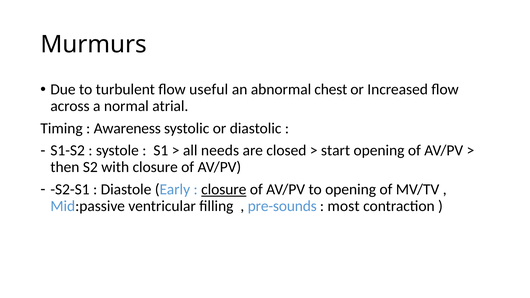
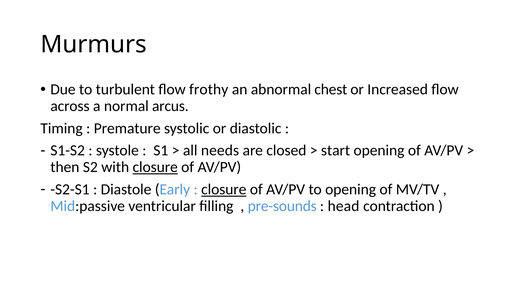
useful: useful -> frothy (209, 90)
atrial: atrial -> arcus (170, 106)
Awareness: Awareness -> Premature (127, 128)
closure underline: none -> present (155, 167)
most: most -> head (344, 206)
